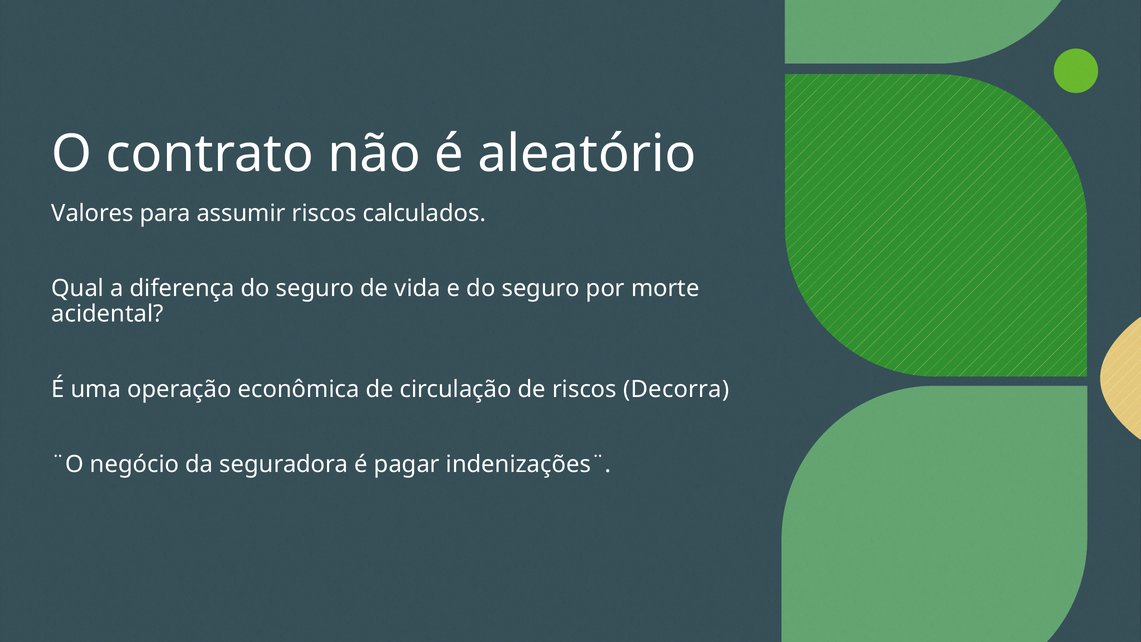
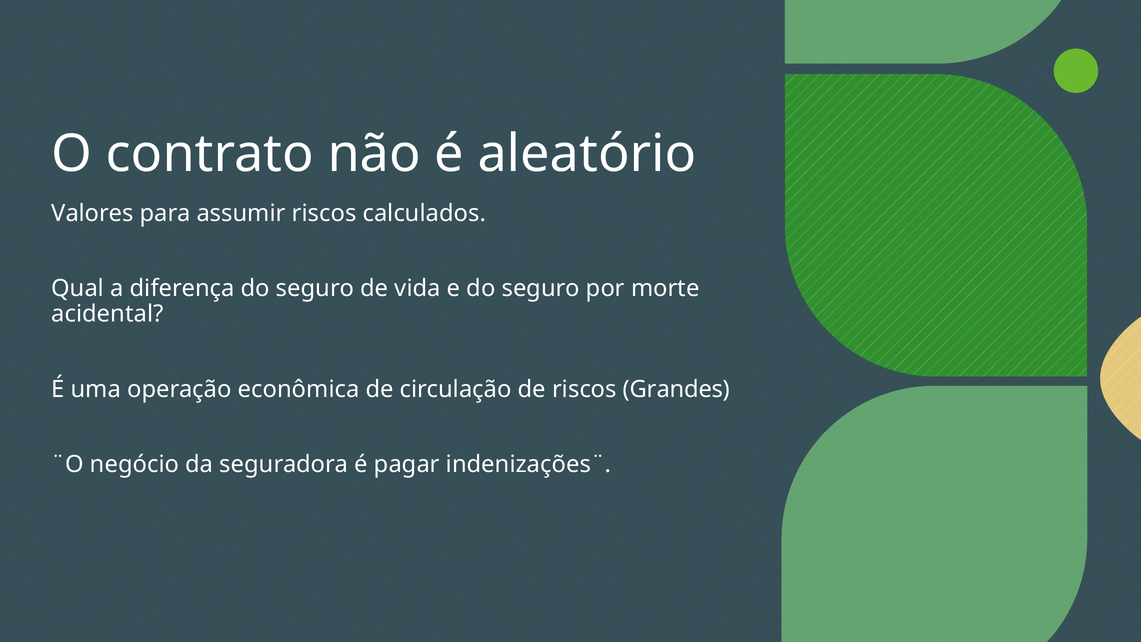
Decorra: Decorra -> Grandes (677, 389)
